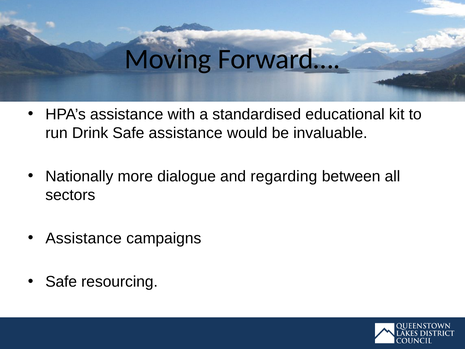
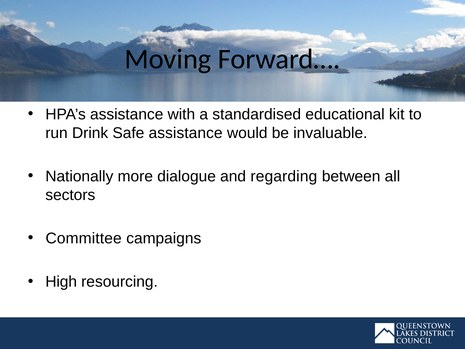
Assistance: Assistance -> Committee (84, 238)
Safe: Safe -> High (61, 282)
